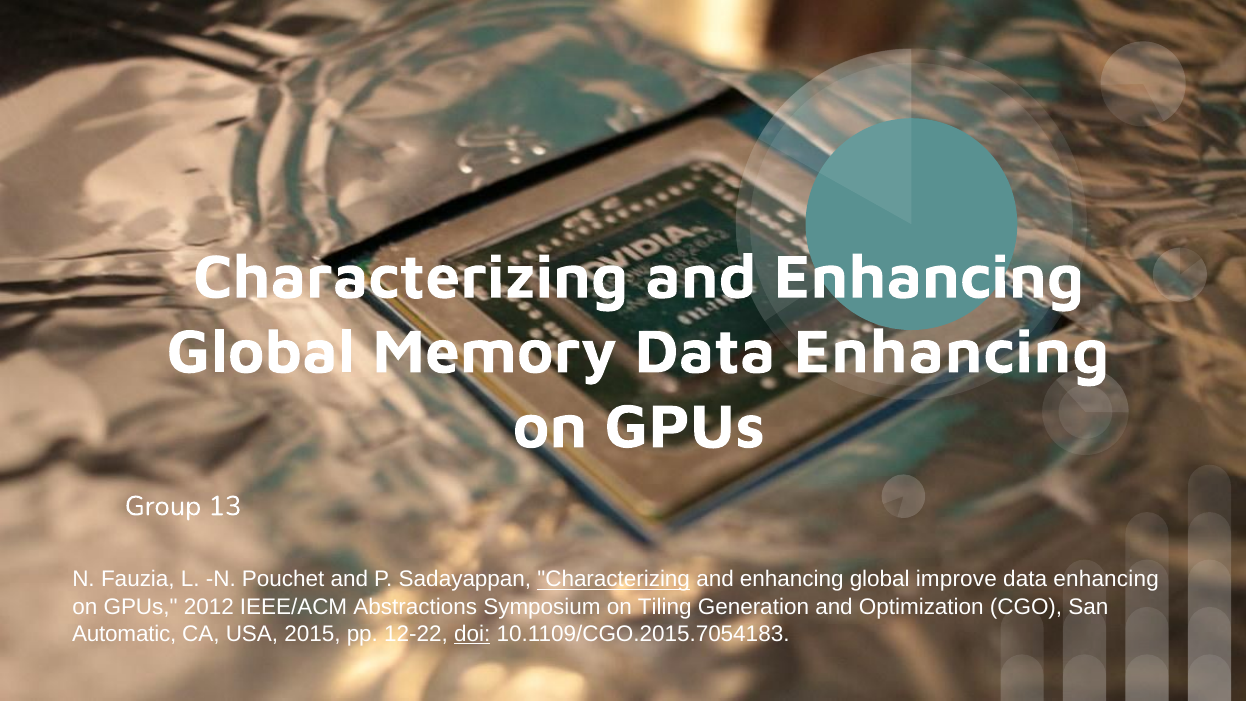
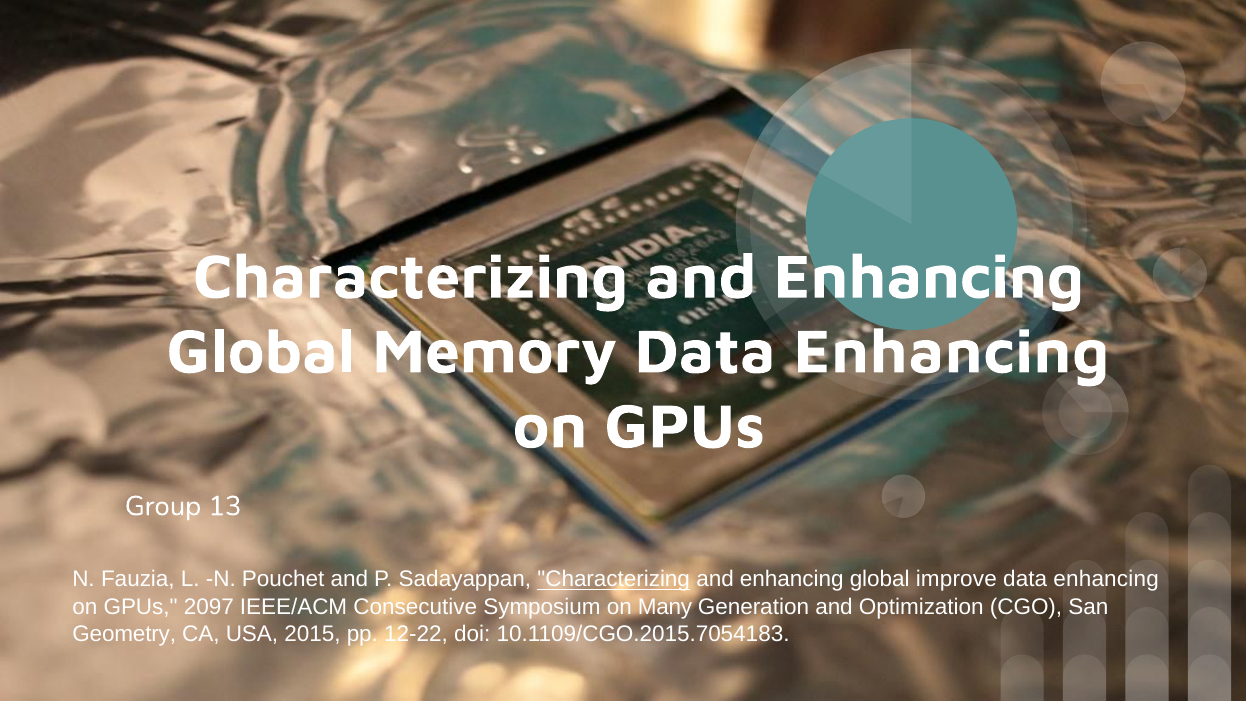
2012: 2012 -> 2097 (209, 606)
Abstractions: Abstractions -> Consecutive (415, 606)
Tiling: Tiling -> Many (665, 606)
Automatic: Automatic -> Geometry (124, 634)
doi underline: present -> none (472, 634)
